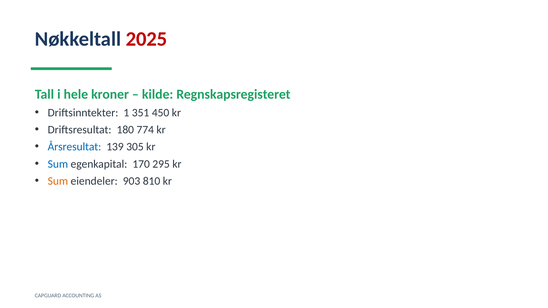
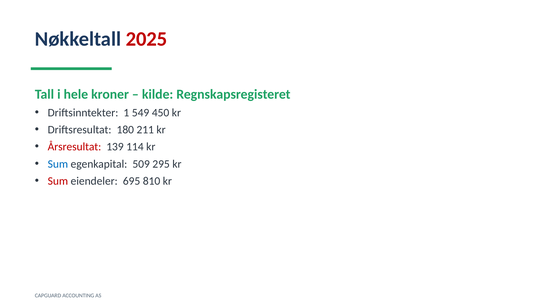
351: 351 -> 549 (141, 113)
774: 774 -> 211 (145, 130)
Årsresultat colour: blue -> red (74, 147)
305: 305 -> 114 (135, 147)
170: 170 -> 509 (141, 164)
Sum colour: orange -> red (58, 181)
903: 903 -> 695 (132, 181)
